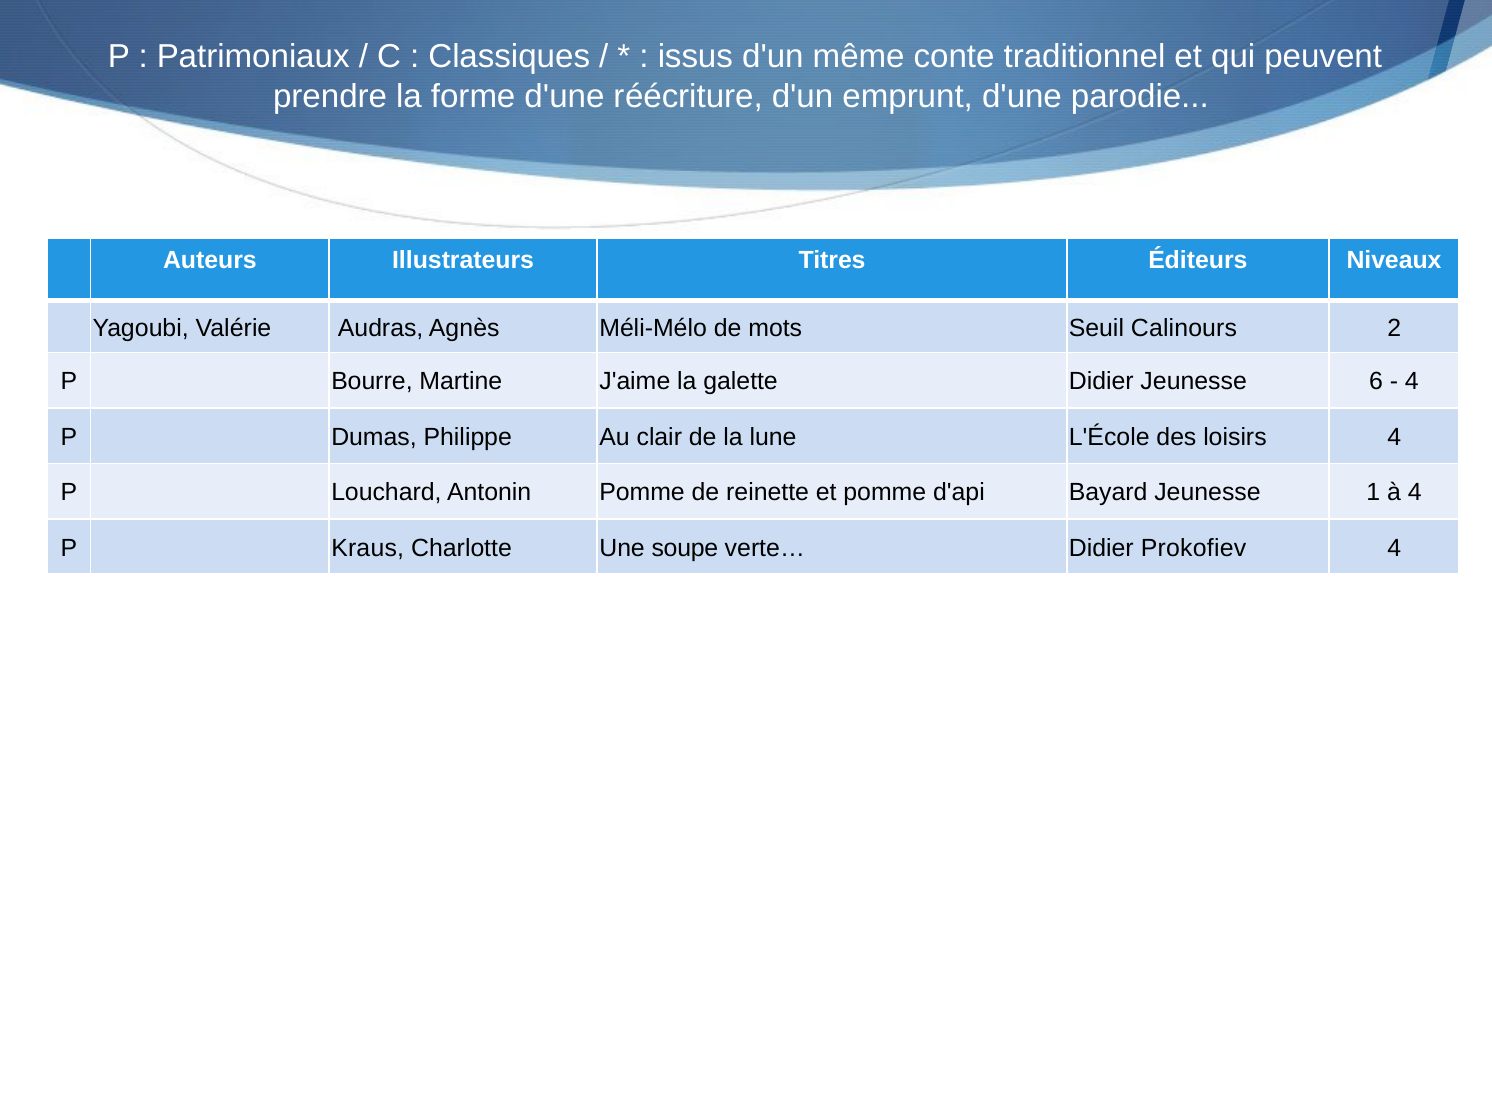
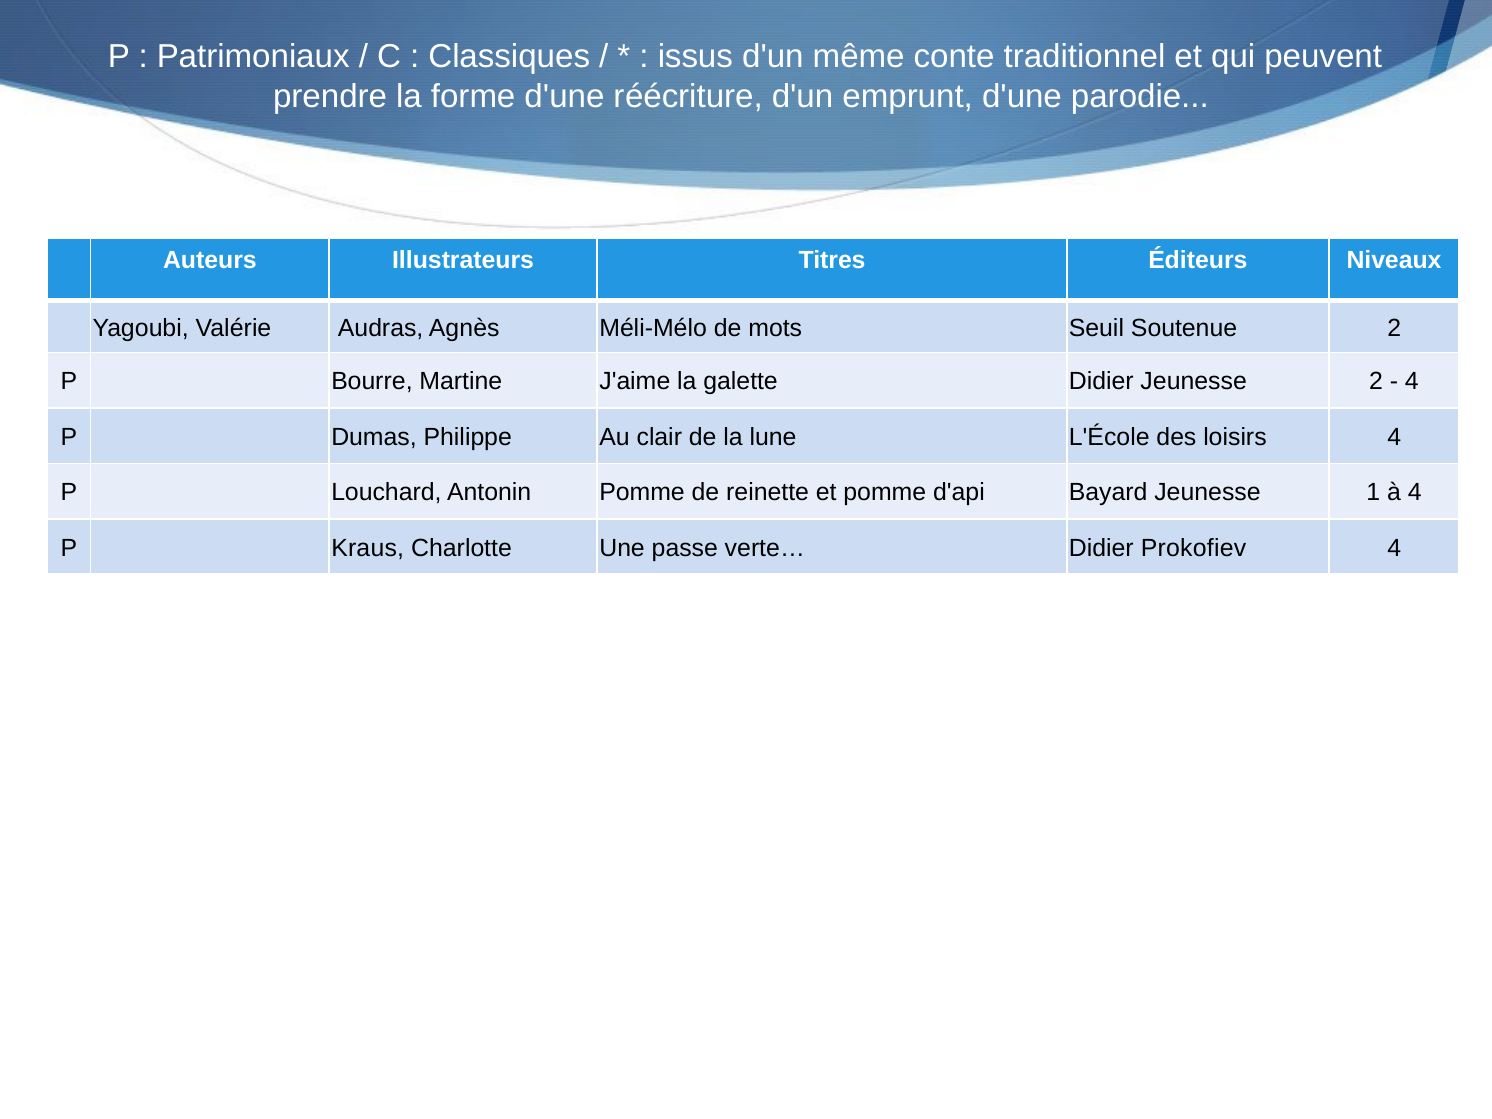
Calinours: Calinours -> Soutenue (1184, 328)
Jeunesse 6: 6 -> 2 (1376, 382)
soupe: soupe -> passe (685, 548)
